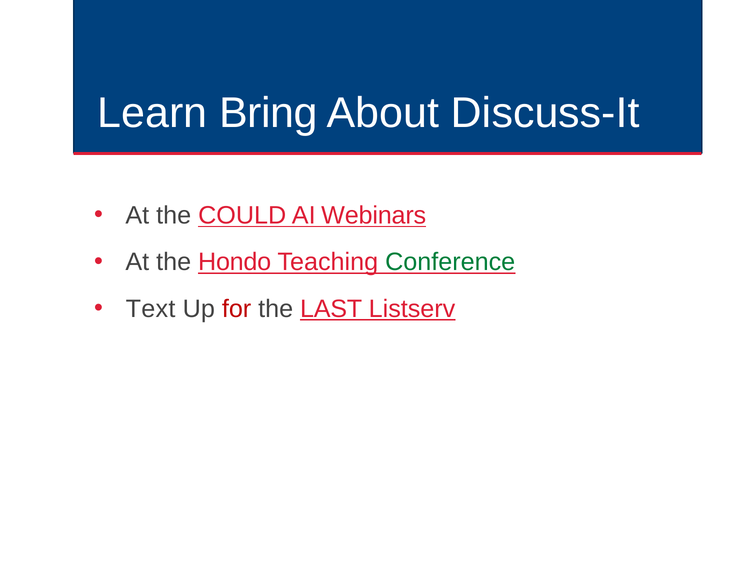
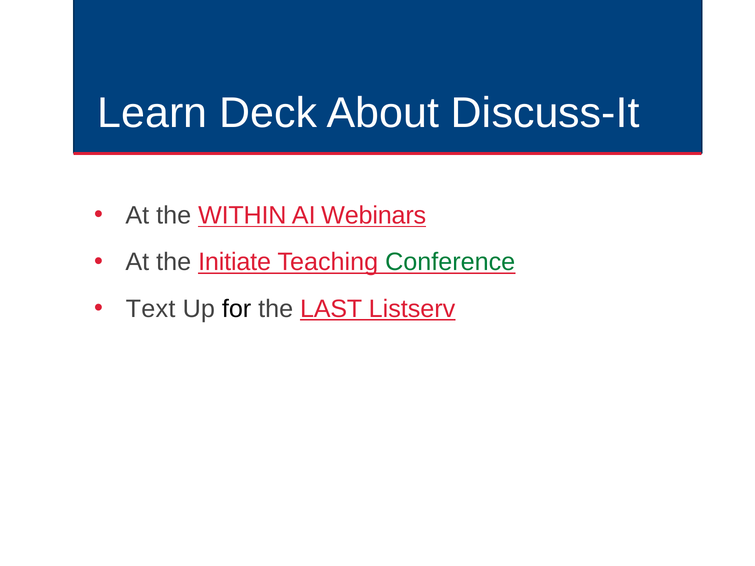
Bring: Bring -> Deck (268, 113)
COULD: COULD -> WITHIN (242, 216)
Hondo: Hondo -> Initiate (235, 262)
for colour: red -> black (237, 309)
